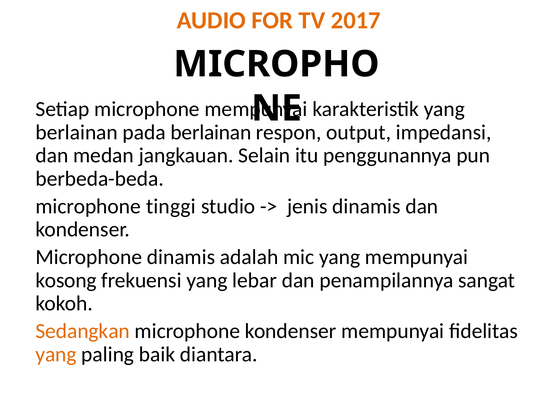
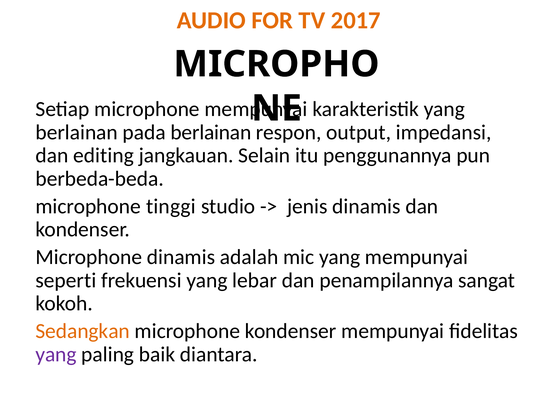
medan: medan -> editing (104, 156)
kosong: kosong -> seperti (66, 281)
yang colour: orange -> purple (56, 355)
